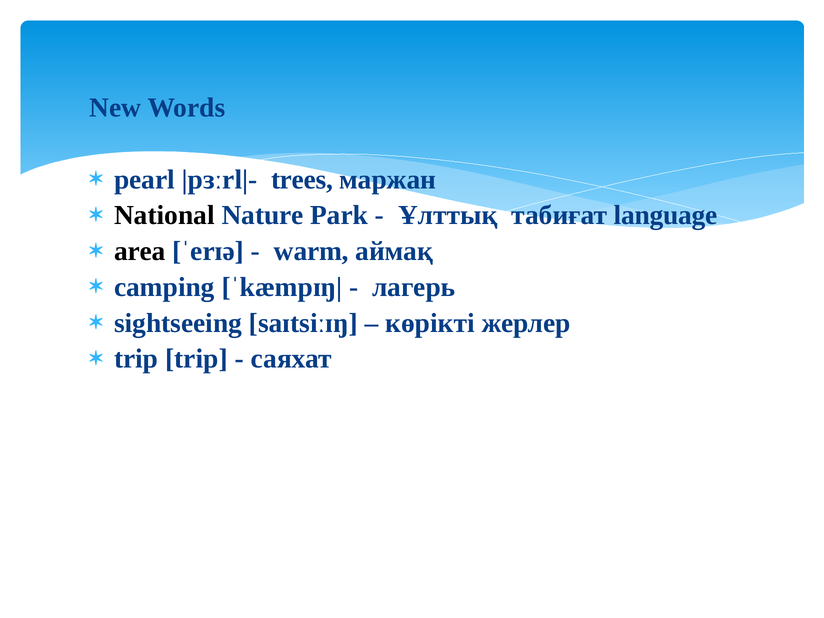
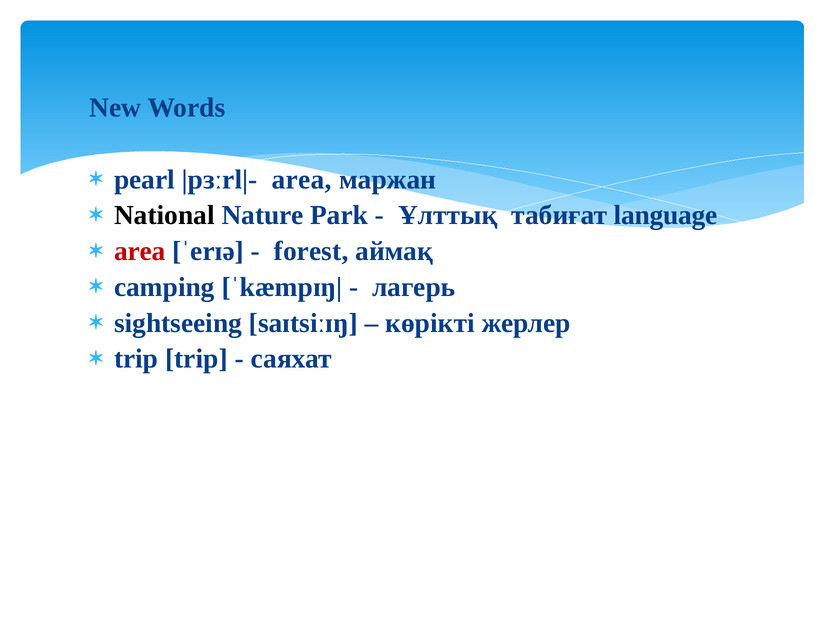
trees: trees -> area (302, 180)
area colour: black -> red (140, 251)
warm: warm -> forest (311, 251)
